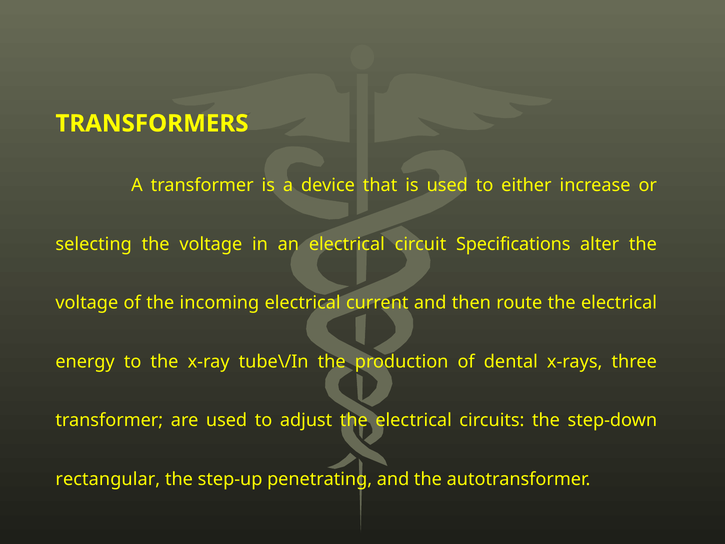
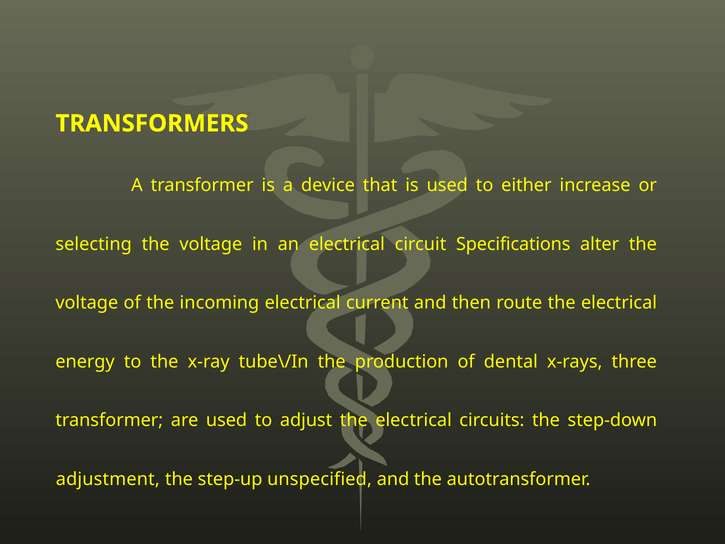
rectangular: rectangular -> adjustment (108, 479)
penetrating: penetrating -> unspecified (320, 479)
